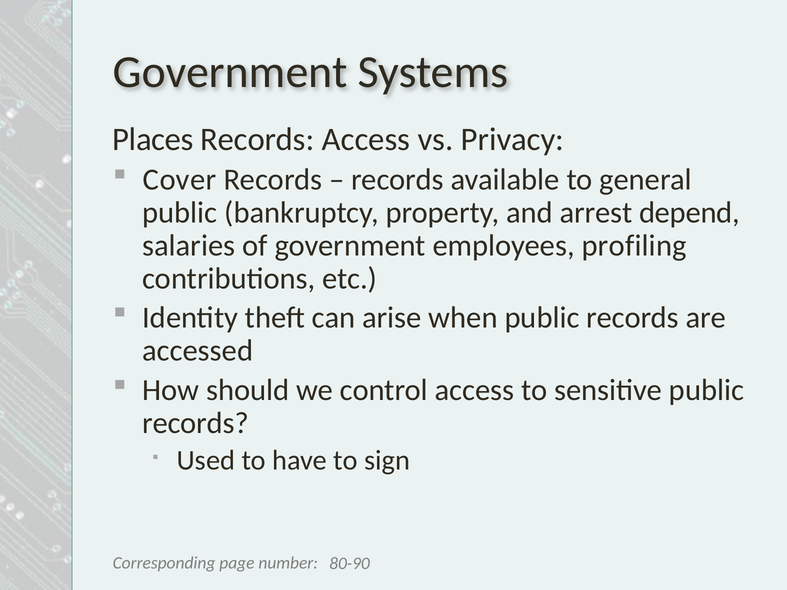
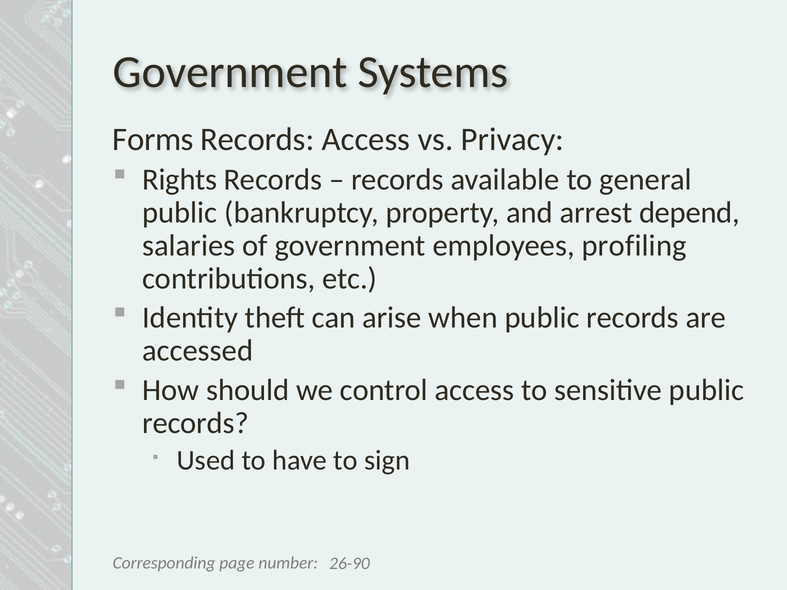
Places: Places -> Forms (153, 139)
Cover: Cover -> Rights (180, 180)
80-90: 80-90 -> 26-90 (350, 564)
